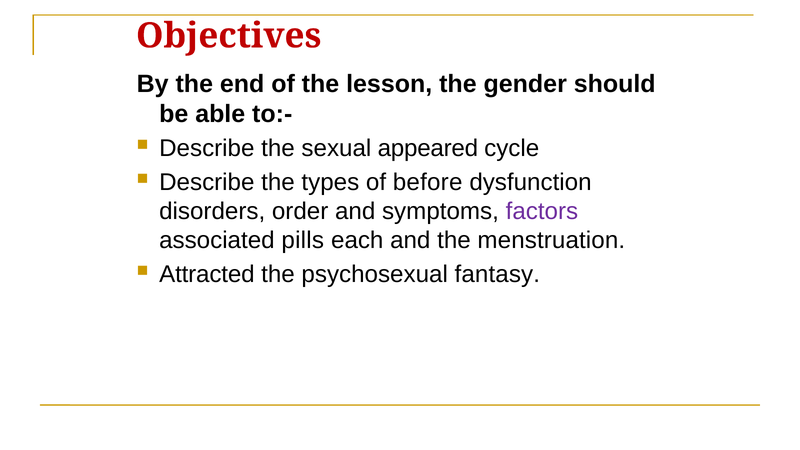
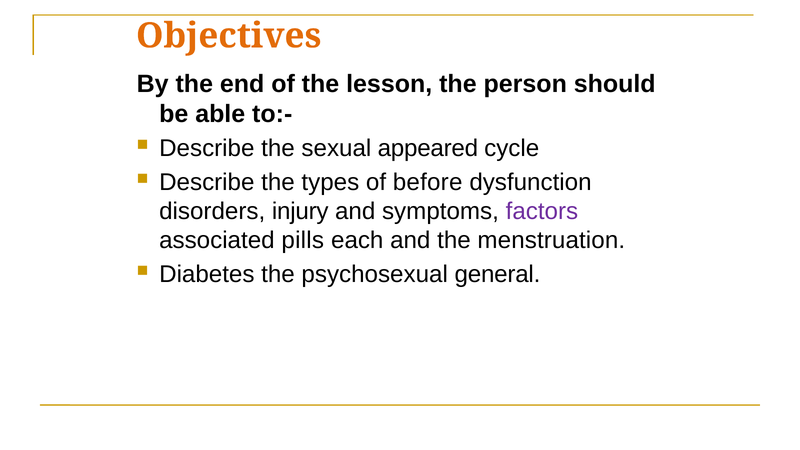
Objectives colour: red -> orange (229, 36)
gender: gender -> person (525, 84)
order: order -> injury (300, 211)
Attracted: Attracted -> Diabetes (207, 274)
fantasy: fantasy -> general (497, 274)
